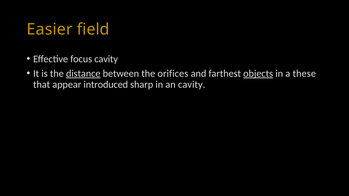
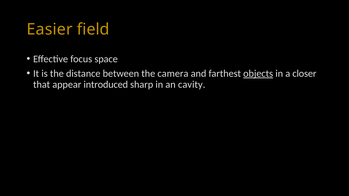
focus cavity: cavity -> space (106, 59)
distance underline: present -> none (83, 74)
orifices: orifices -> camera (173, 74)
these: these -> closer (304, 74)
